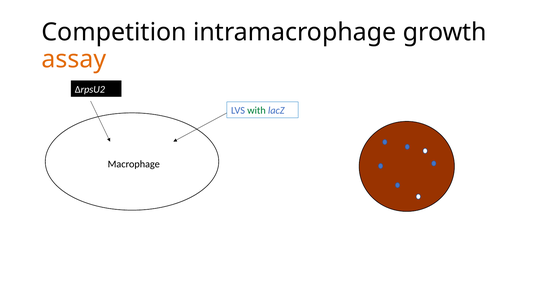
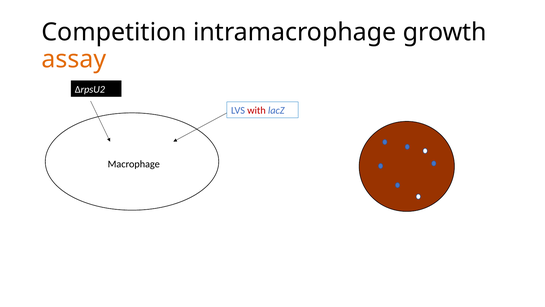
with colour: green -> red (257, 110)
